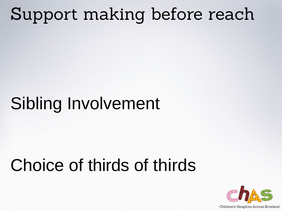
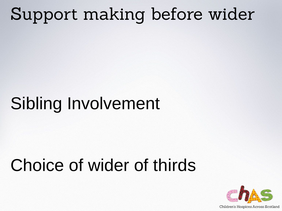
before reach: reach -> wider (231, 14)
Choice of thirds: thirds -> wider (109, 166)
